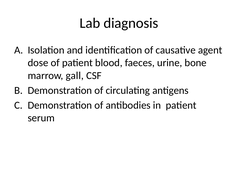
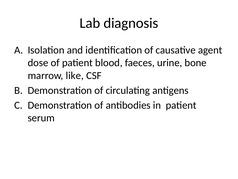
gall: gall -> like (75, 75)
